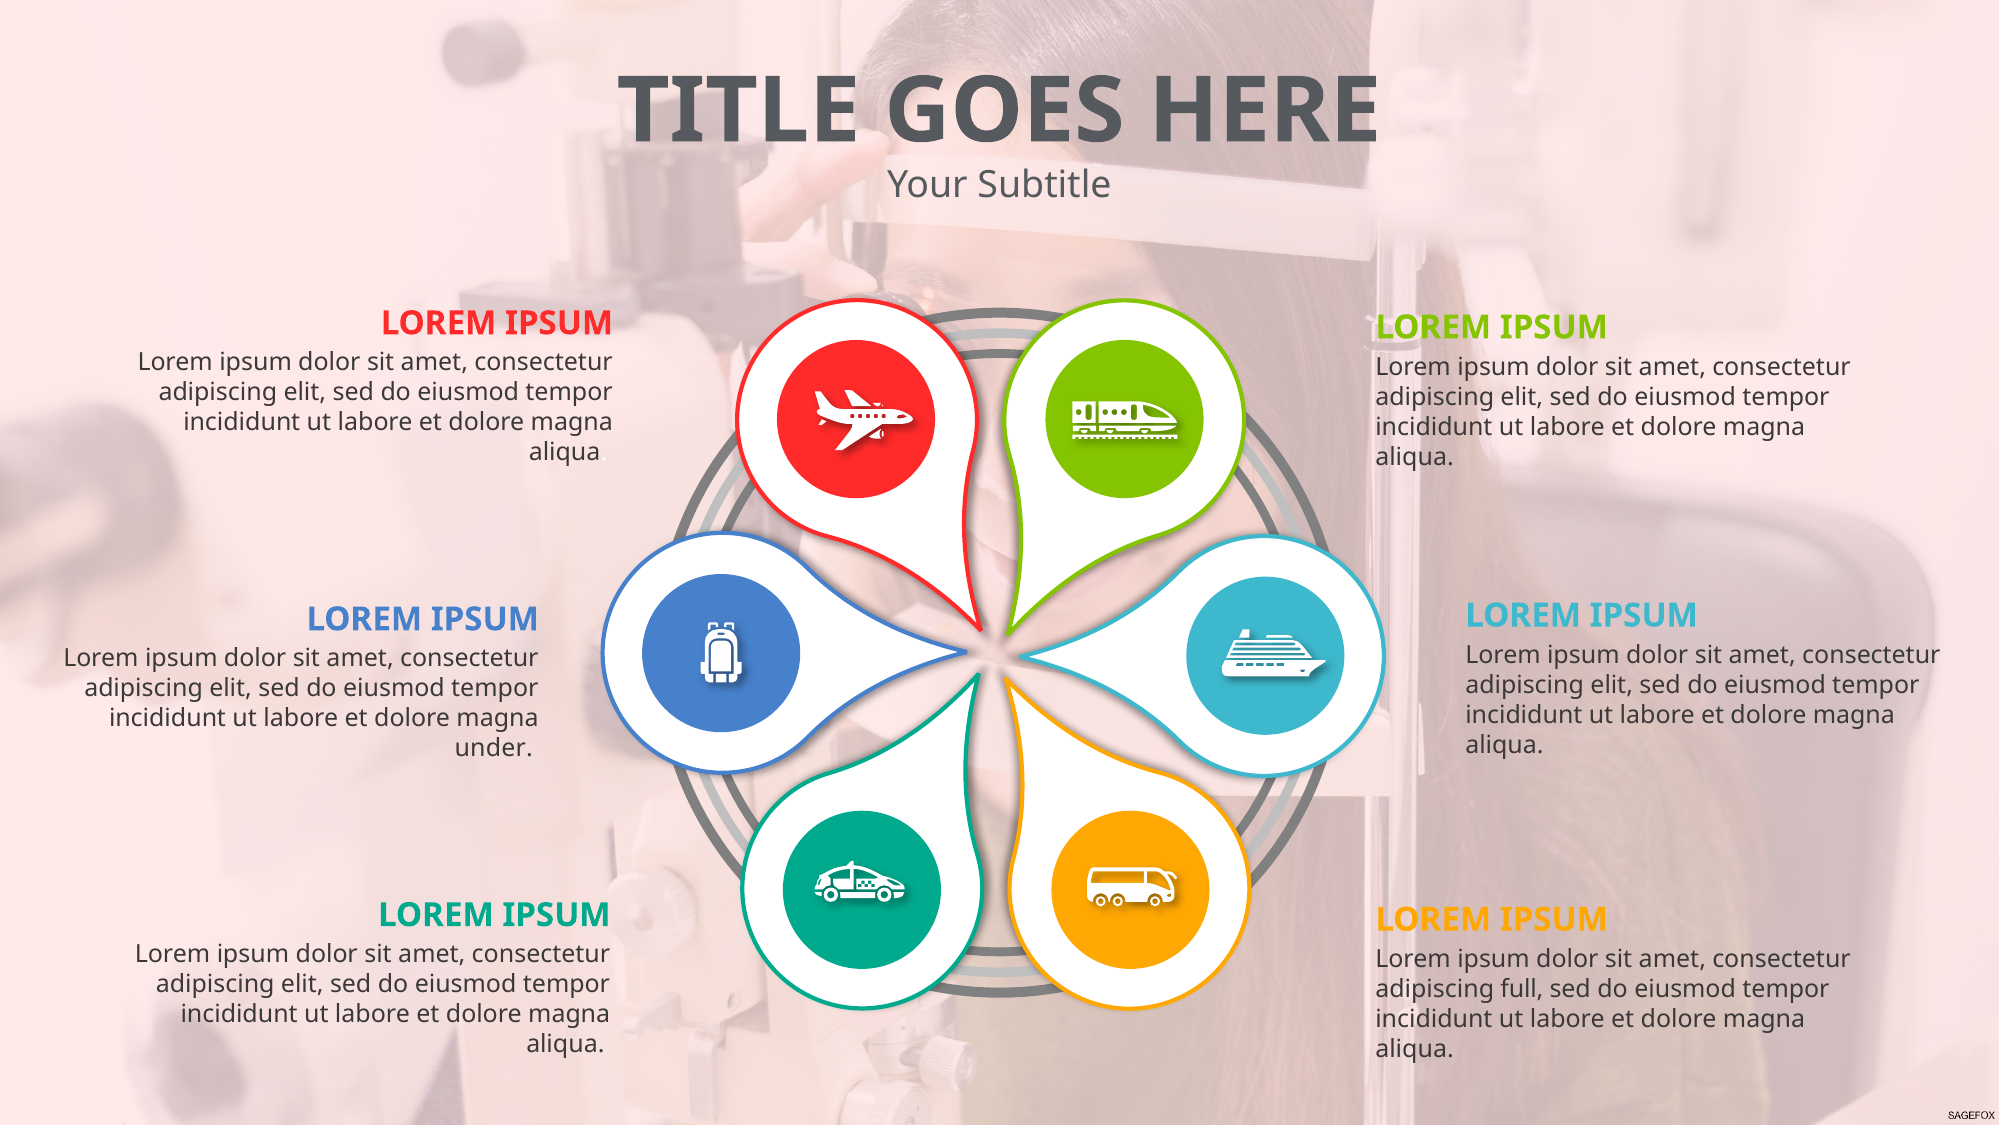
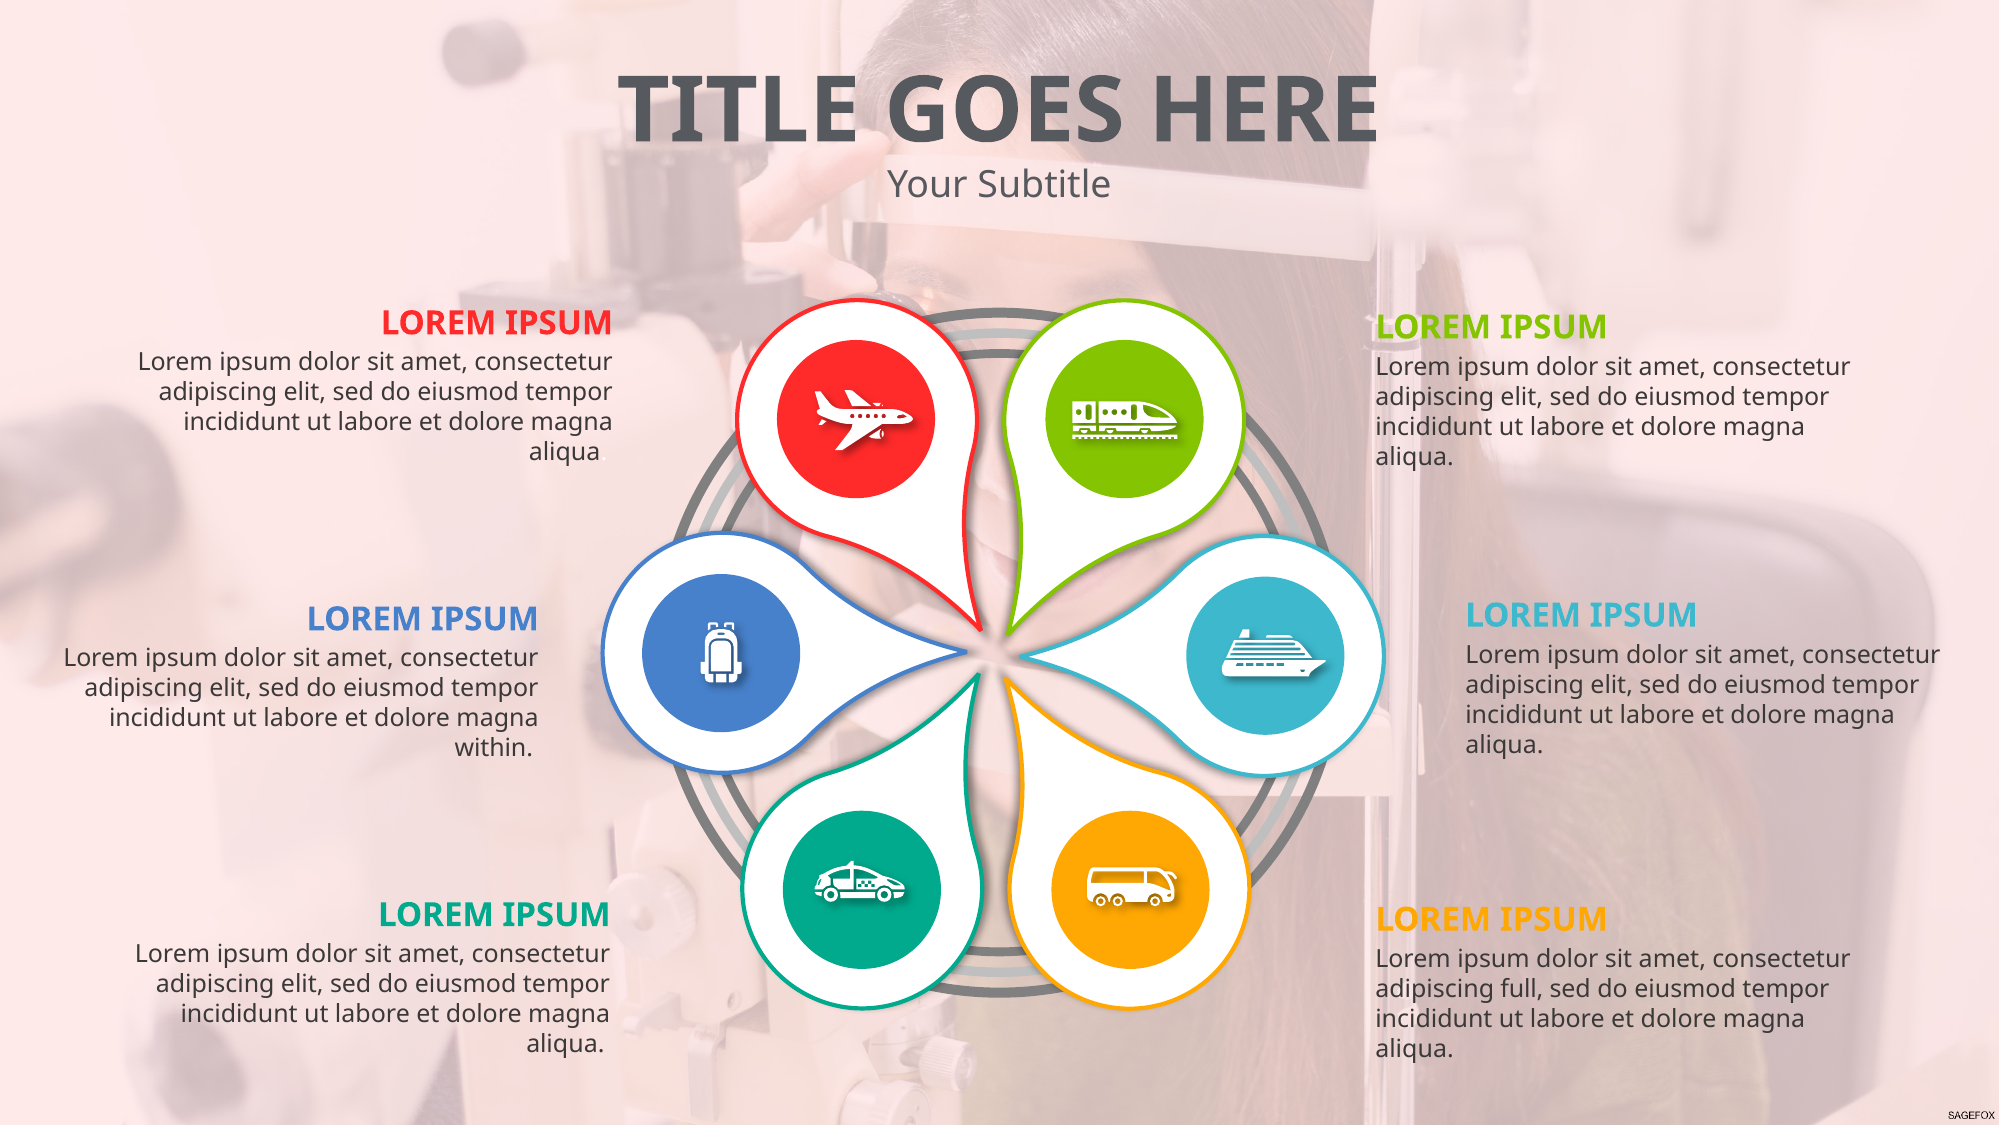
under: under -> within (494, 748)
